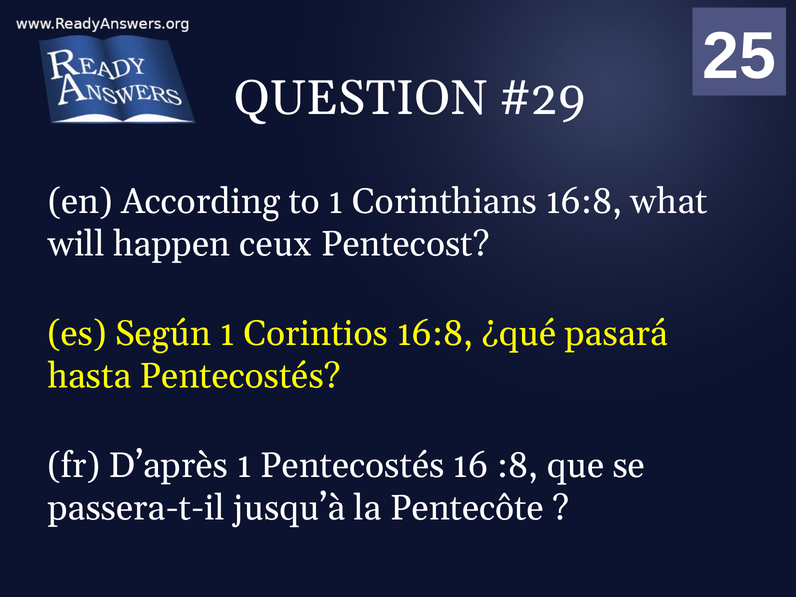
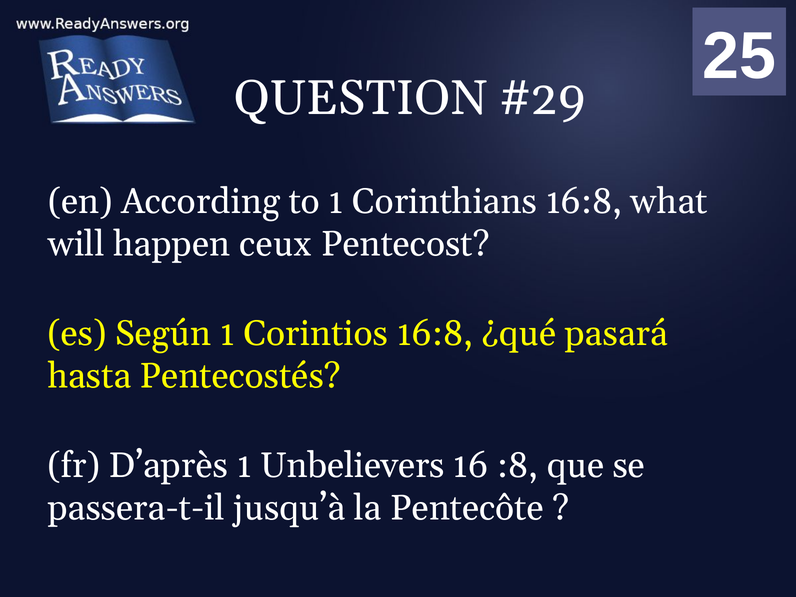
1 Pentecostés: Pentecostés -> Unbelievers (352, 465)
